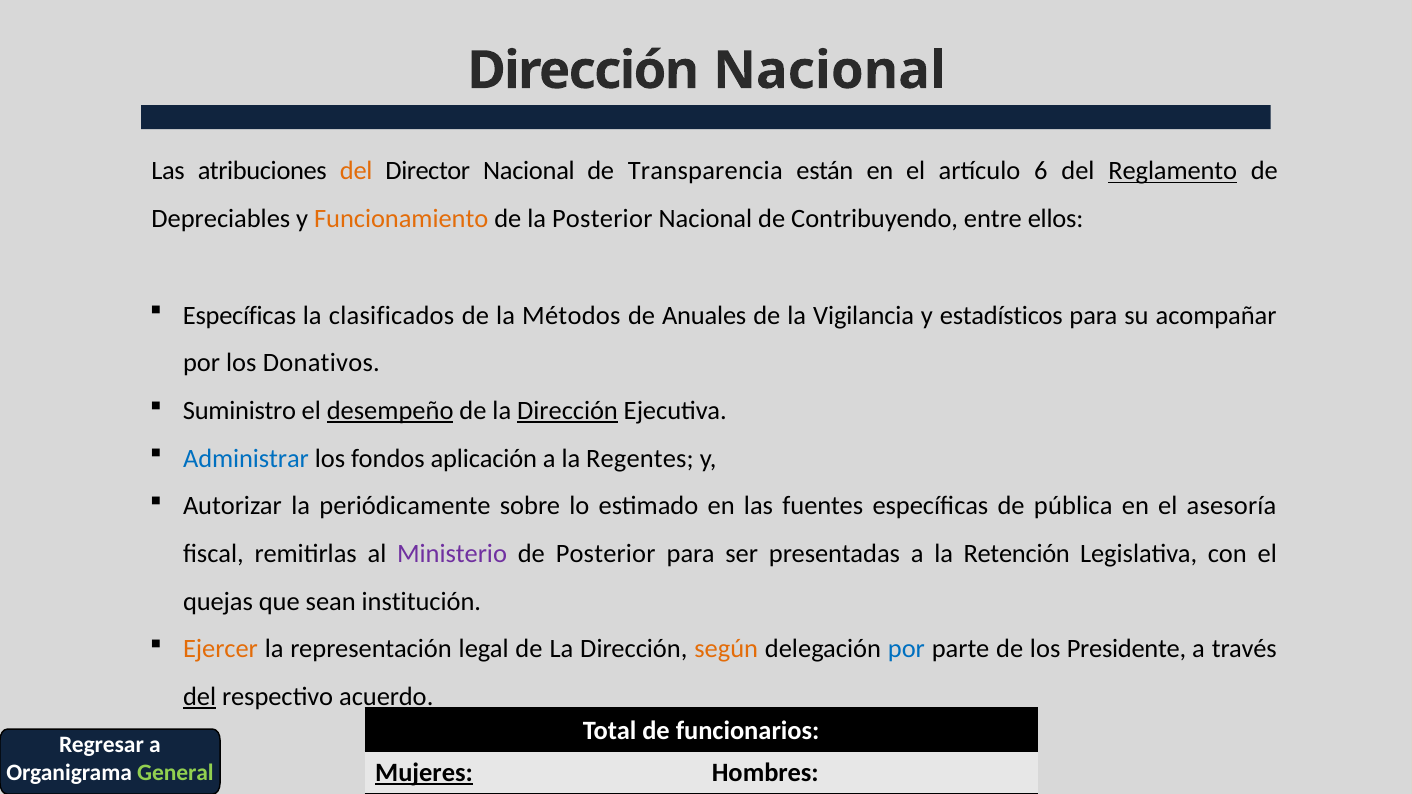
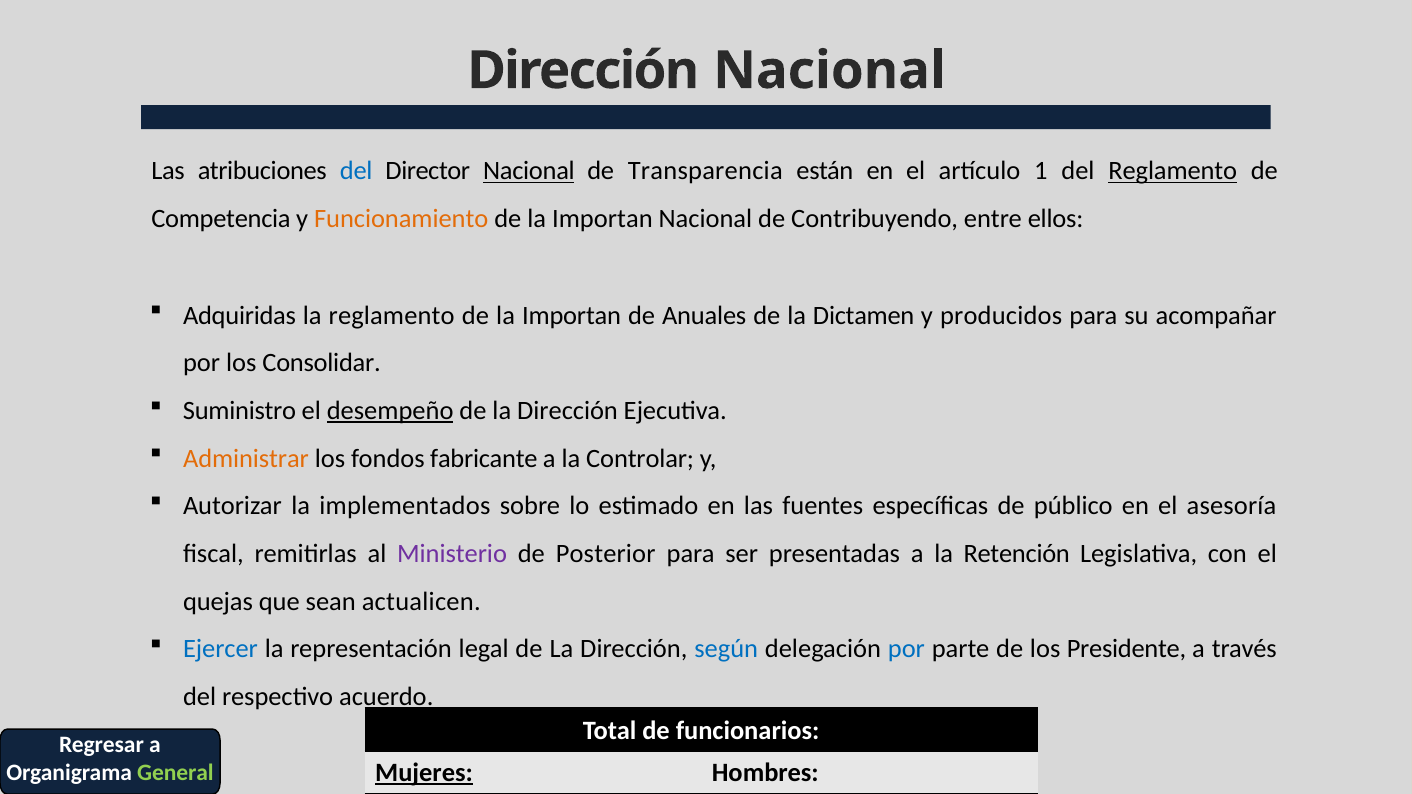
del colour: orange -> blue (356, 171)
Nacional underline: none -> present (529, 171)
6: 6 -> 1 (1041, 171)
Depreciables: Depreciables -> Competencia (221, 219)
Posterior: Posterior -> Importan (602, 219)
Específicas: Específicas -> Adquiridas (240, 316)
la clasificados: clasificados -> reglamento (392, 316)
Métodos: Métodos -> Importan (572, 316)
Vigilancia: Vigilancia -> Dictamen (864, 316)
estadísticos: estadísticos -> producidos (1001, 316)
Donativos: Donativos -> Consolidar (322, 363)
Dirección underline: present -> none (568, 411)
Administrar colour: blue -> orange (246, 459)
aplicación: aplicación -> fabricante (484, 459)
Regentes: Regentes -> Controlar (640, 459)
periódicamente: periódicamente -> implementados (405, 506)
pública: pública -> público (1073, 506)
institución: institución -> actualicen (421, 602)
Ejercer colour: orange -> blue (220, 649)
según colour: orange -> blue (726, 649)
del underline: present -> none (200, 697)
